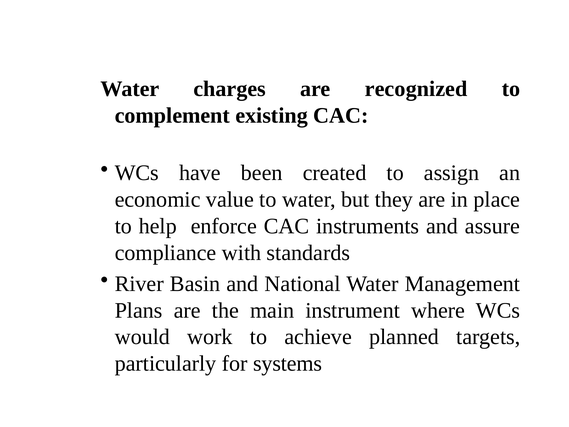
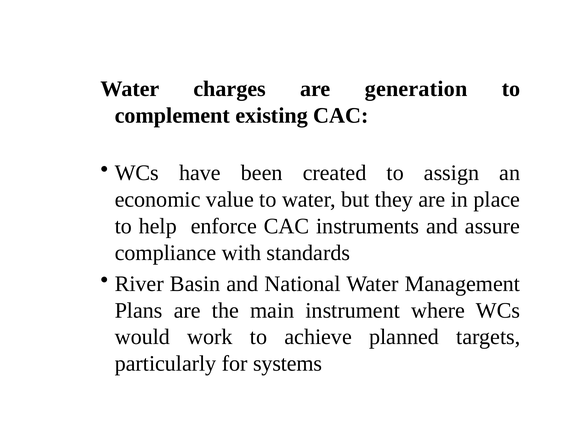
recognized: recognized -> generation (416, 89)
